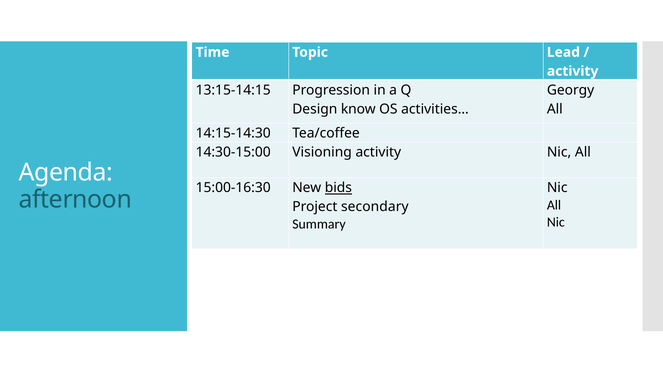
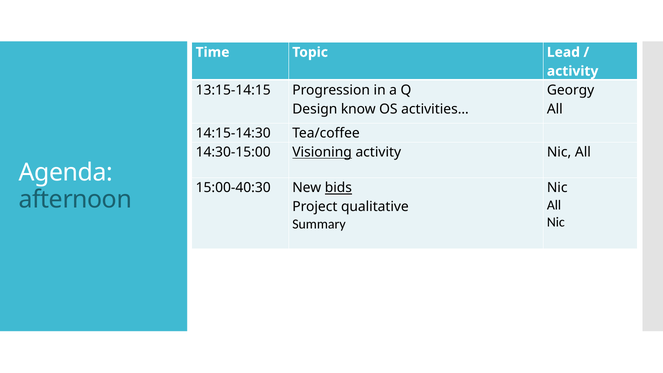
Visioning underline: none -> present (322, 152)
15:00-16:30: 15:00-16:30 -> 15:00-40:30 (233, 188)
secondary: secondary -> qualitative (375, 207)
